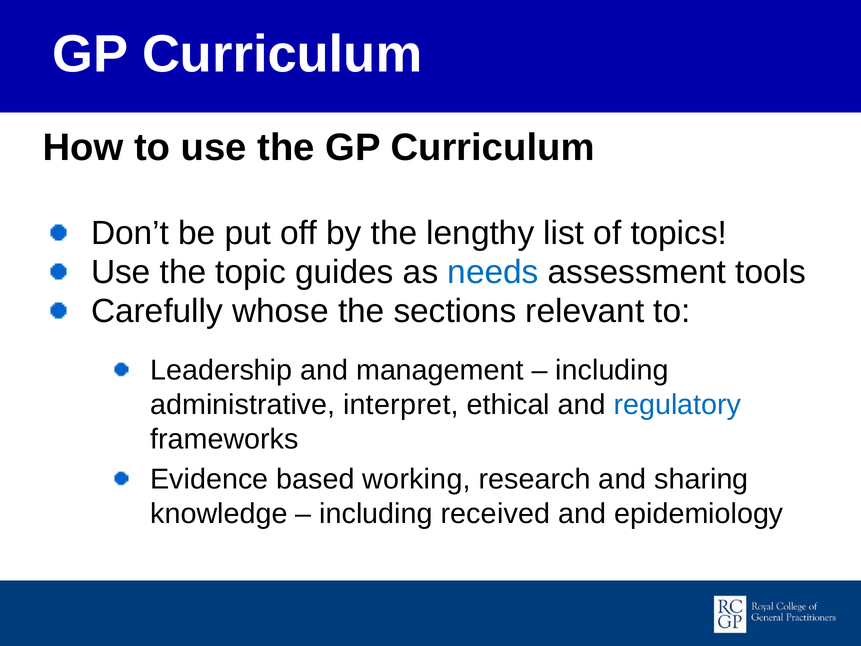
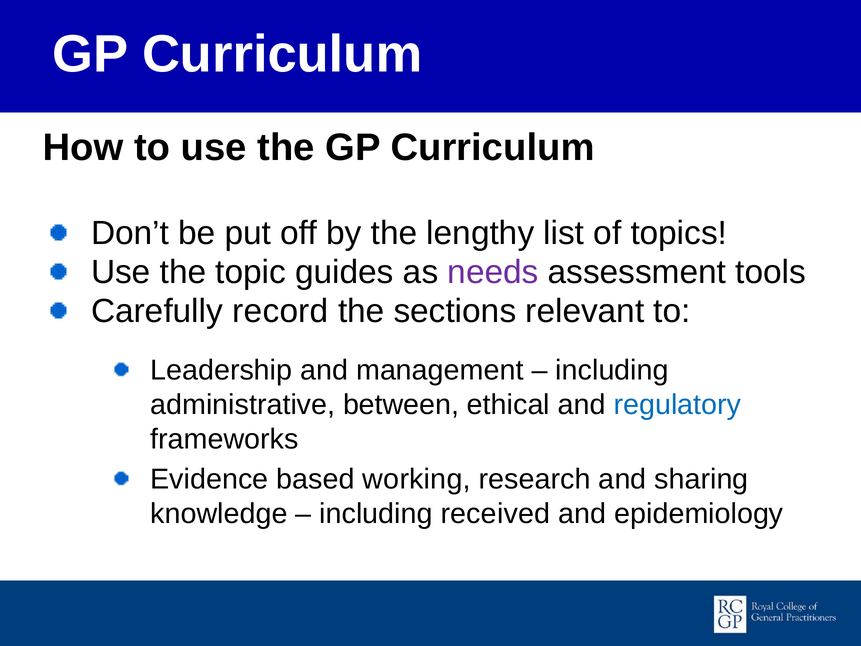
needs colour: blue -> purple (493, 272)
whose: whose -> record (280, 311)
interpret: interpret -> between (401, 404)
